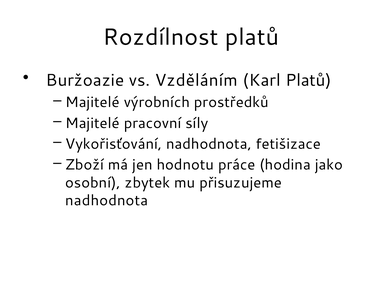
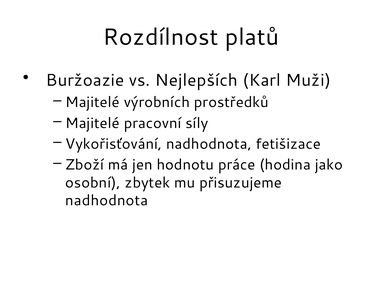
Vzděláním: Vzděláním -> Nejlepších (196, 80)
Karl Platů: Platů -> Muži (308, 80)
